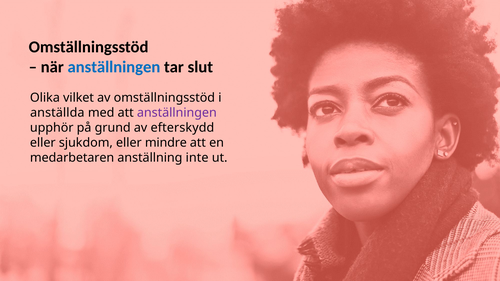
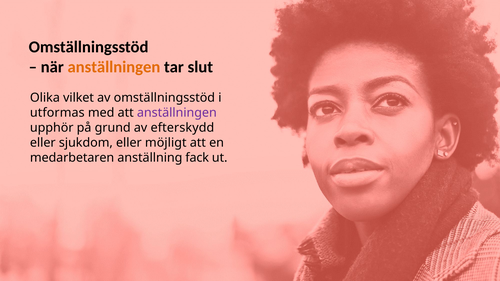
anställningen colour: blue -> orange (114, 67)
anställda: anställda -> utformas (57, 113)
mindre: mindre -> möjligt (166, 143)
inte: inte -> fack (197, 158)
